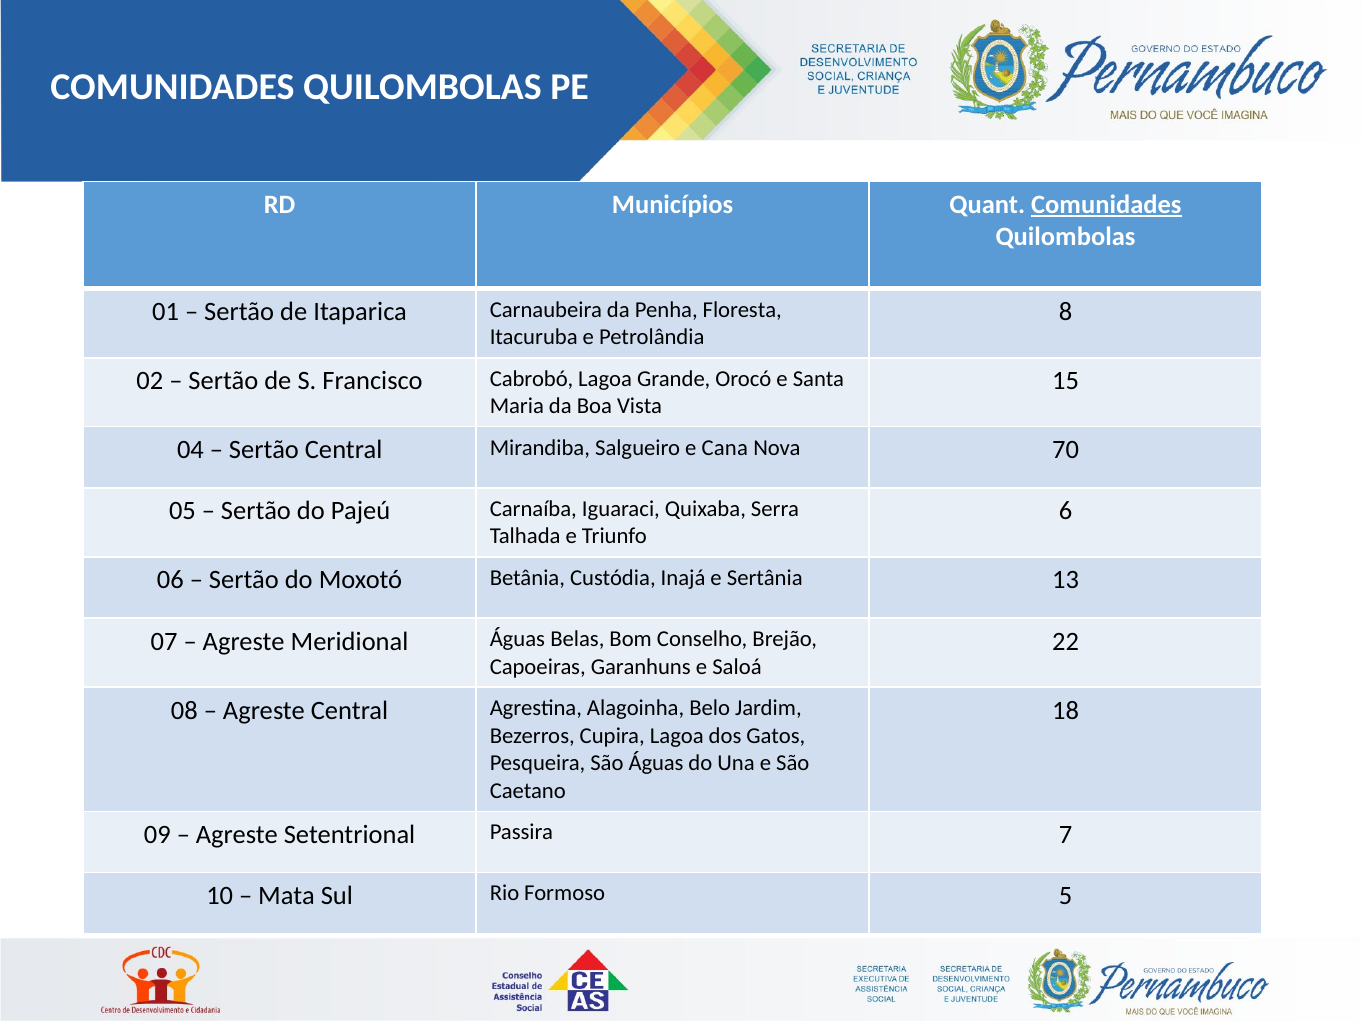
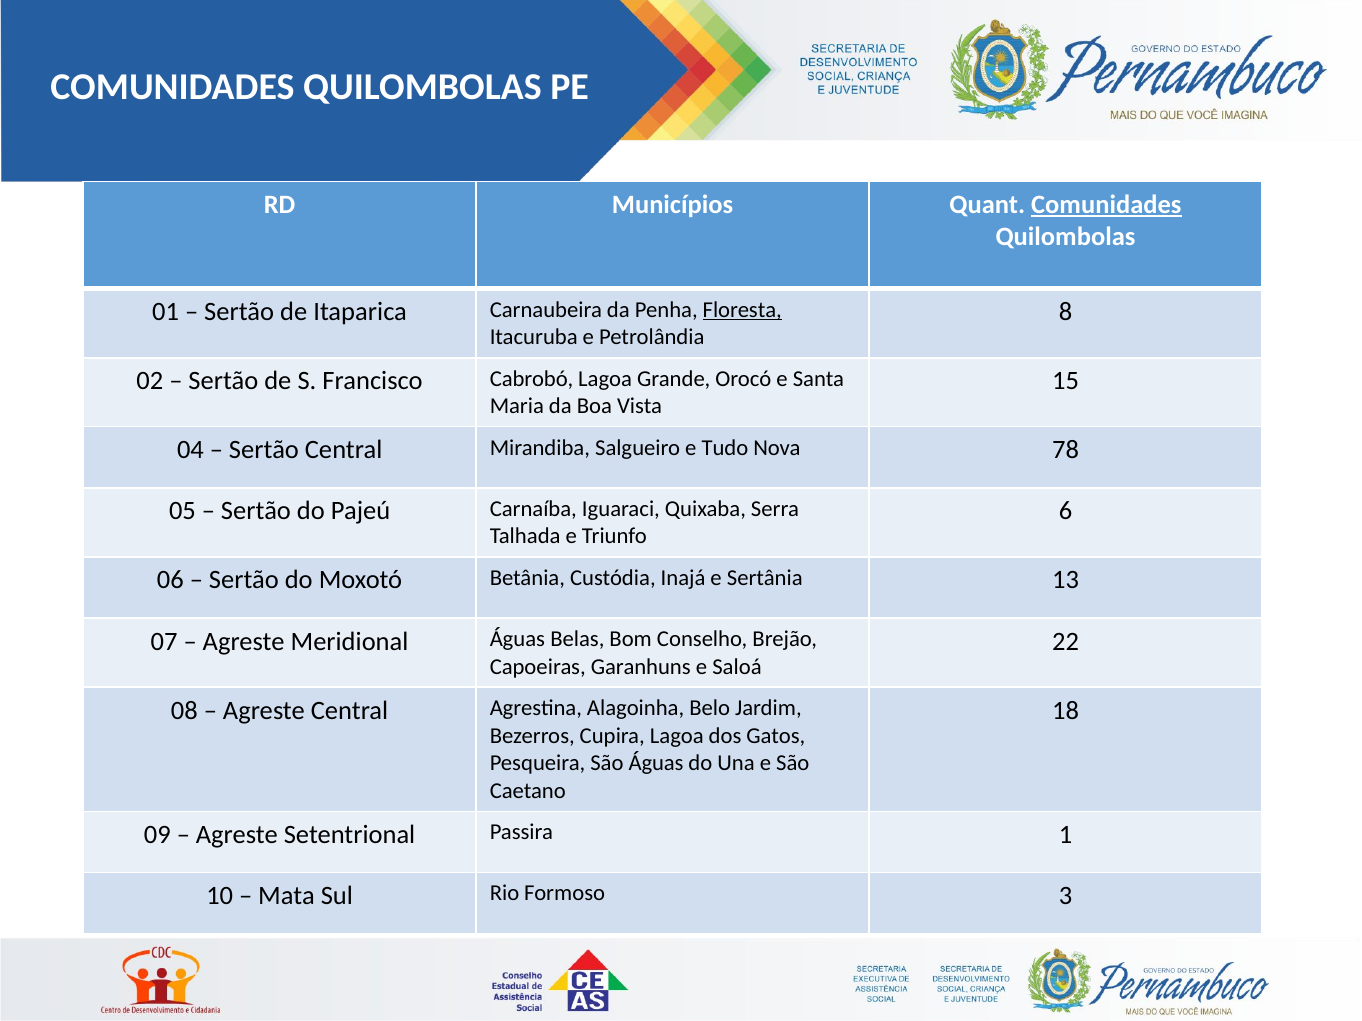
Floresta underline: none -> present (742, 310)
Cana: Cana -> Tudo (725, 448)
70: 70 -> 78 (1066, 450)
7: 7 -> 1 (1066, 835)
5: 5 -> 3 (1066, 896)
